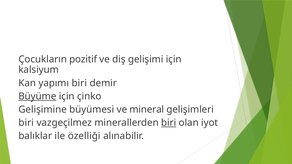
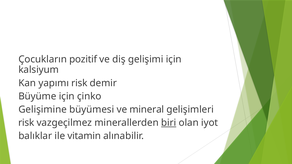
yapımı biri: biri -> risk (79, 83)
Büyüme underline: present -> none (37, 96)
biri: biri -> risk (26, 123)
özelliği: özelliği -> vitamin (84, 136)
